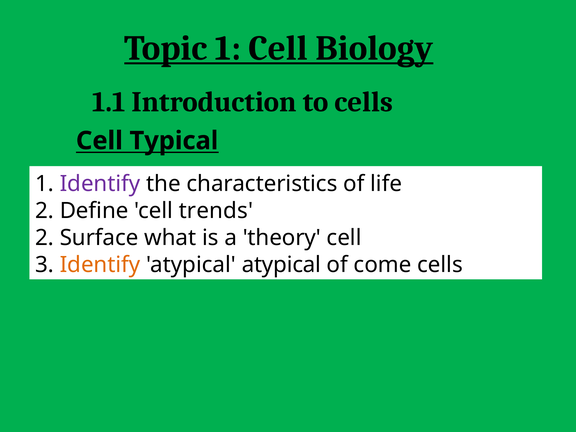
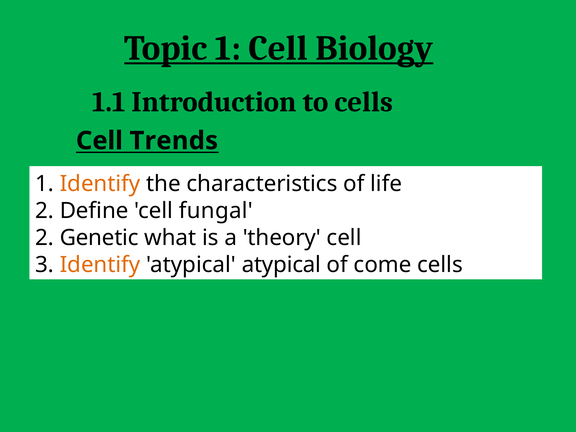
Typical: Typical -> Trends (174, 141)
Identify colour: purple -> orange (100, 184)
trends: trends -> fungal (216, 211)
Surface: Surface -> Genetic (99, 238)
